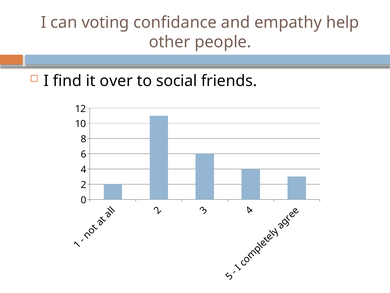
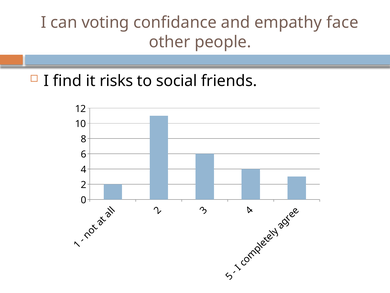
help: help -> face (342, 23)
over: over -> risks (116, 81)
